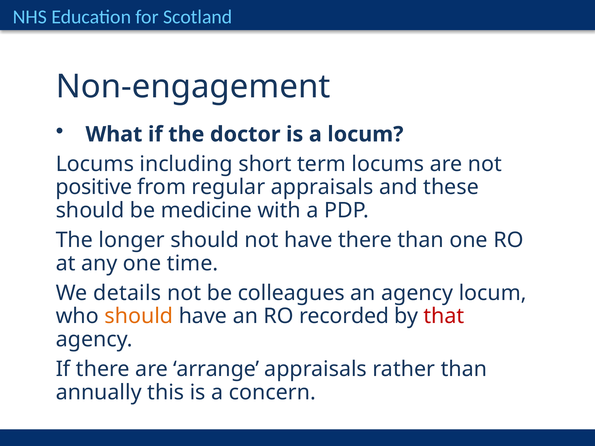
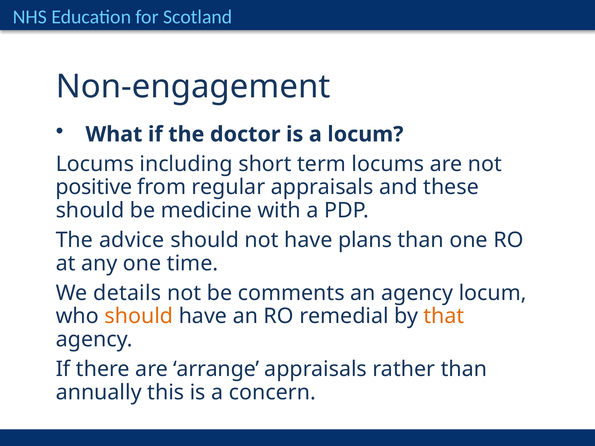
longer: longer -> advice (132, 240)
have there: there -> plans (365, 240)
colleagues: colleagues -> comments (291, 293)
recorded: recorded -> remedial (344, 316)
that colour: red -> orange (444, 316)
